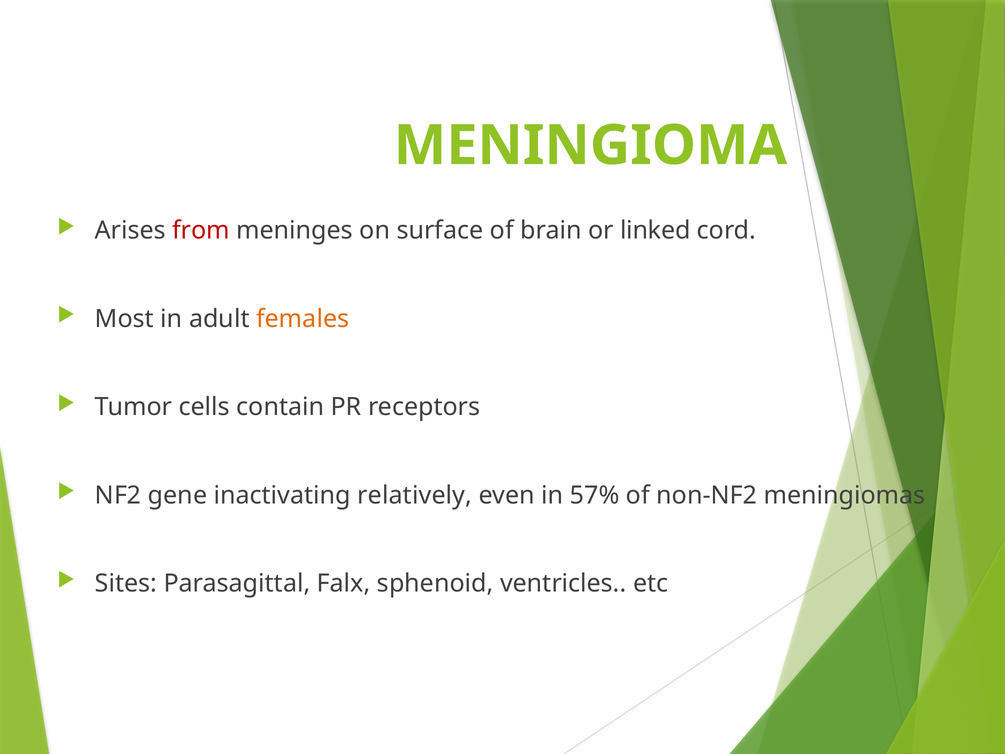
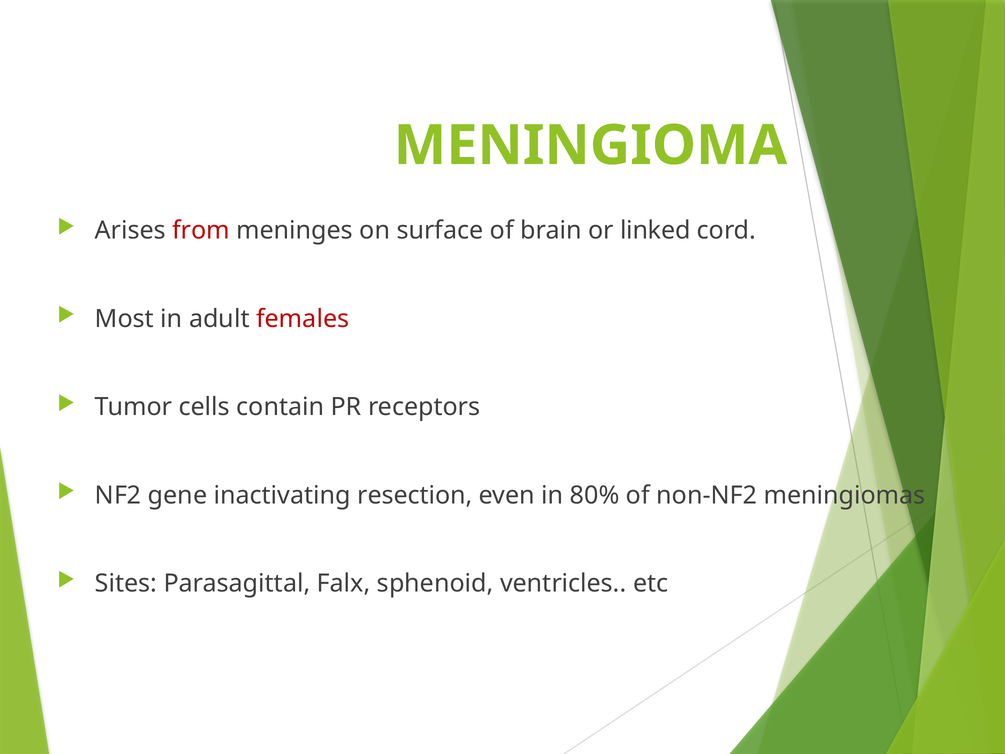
females colour: orange -> red (303, 319)
relatively: relatively -> resection (415, 495)
57%: 57% -> 80% (595, 495)
